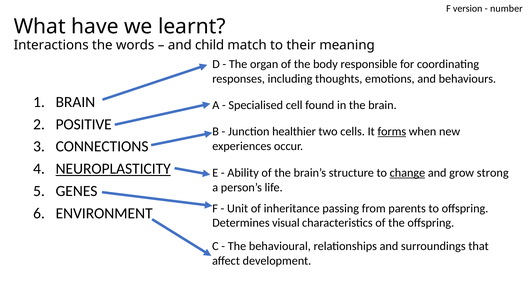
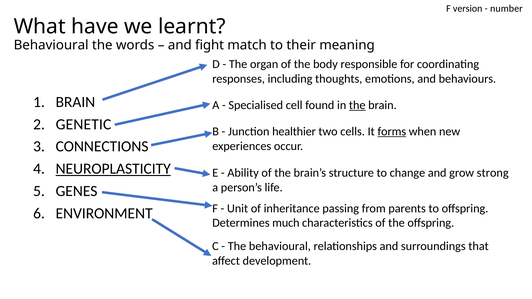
Interactions: Interactions -> Behavioural (51, 45)
child: child -> fight (210, 45)
the underline: none -> present (357, 105)
POSITIVE: POSITIVE -> GENETIC (84, 124)
change underline: present -> none (407, 173)
visual: visual -> much (286, 223)
